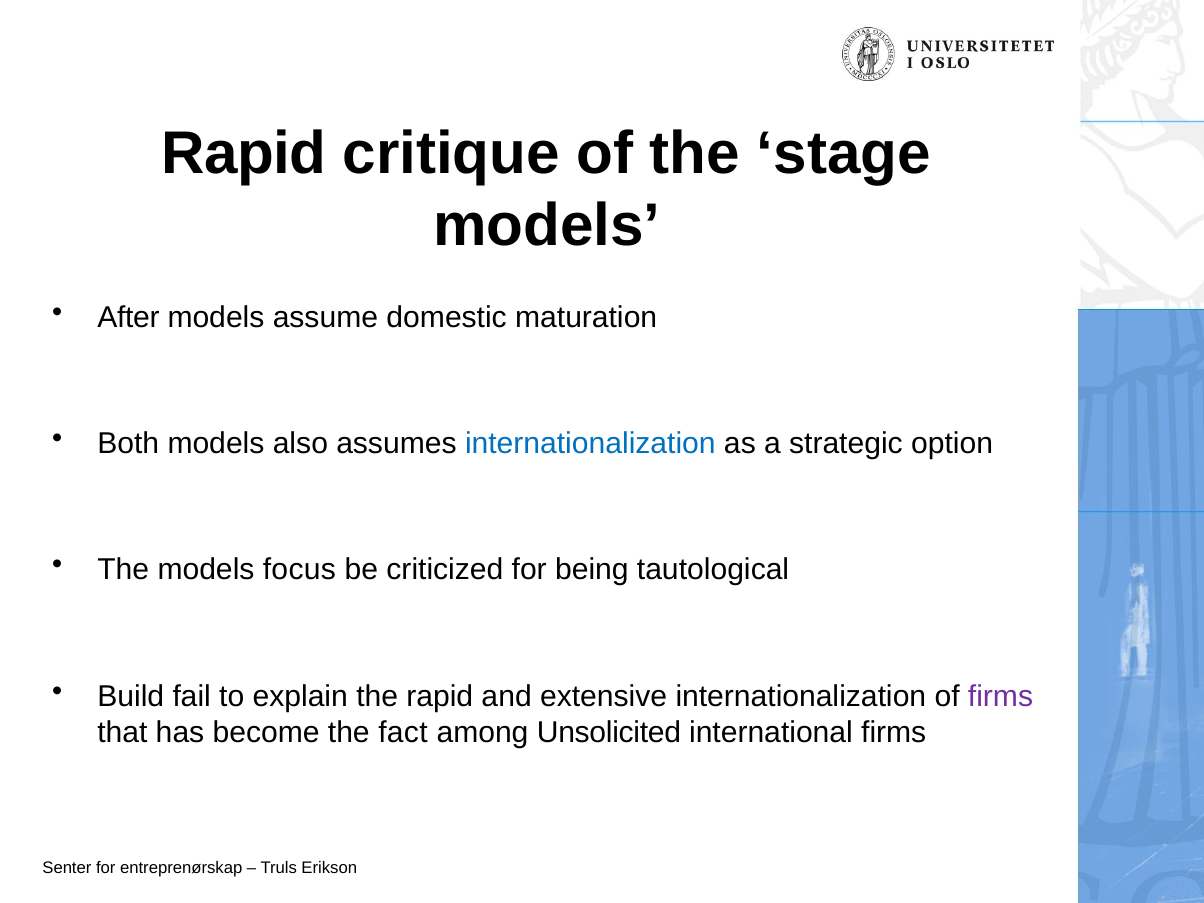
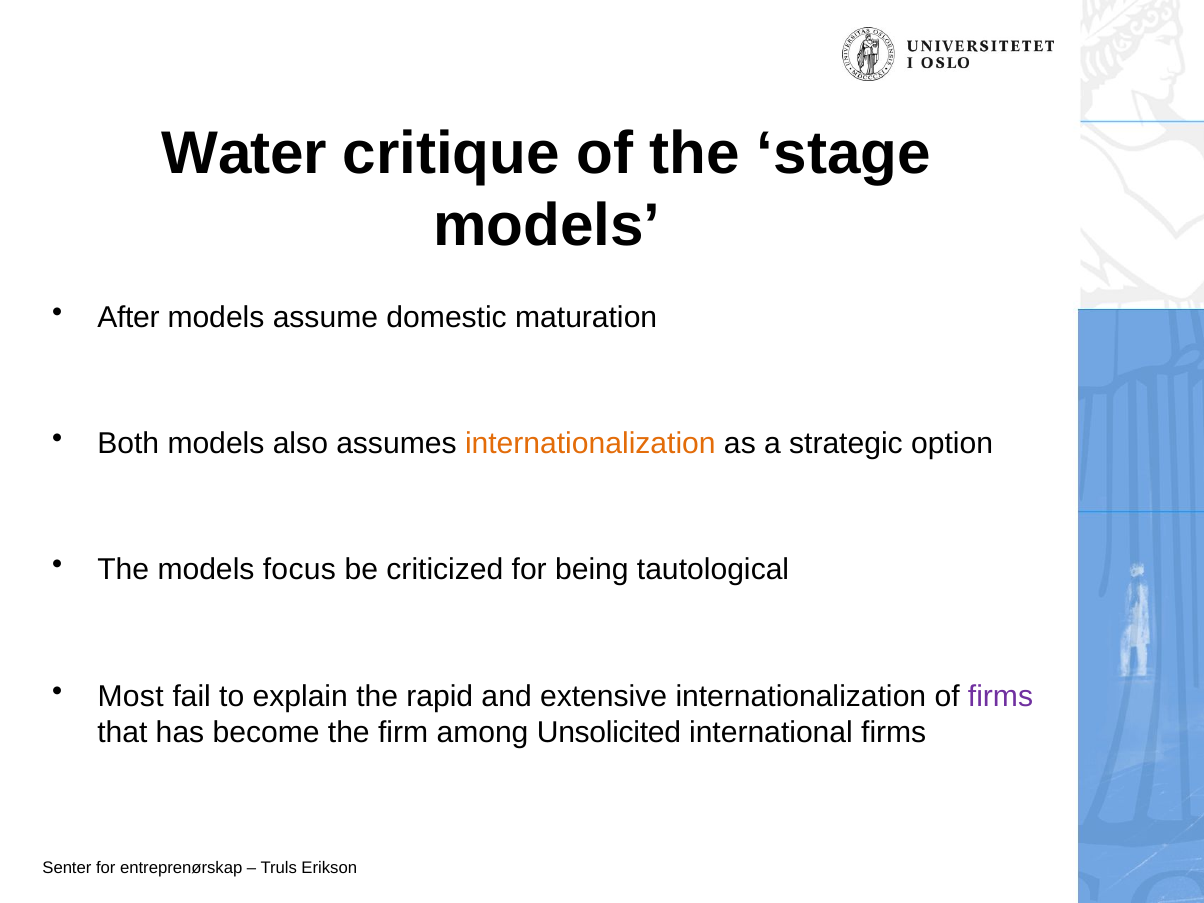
Rapid: Rapid -> Water (244, 154)
internationalization colour: blue -> orange (590, 444)
Build: Build -> Most (131, 696)
fact: fact -> firm (403, 733)
